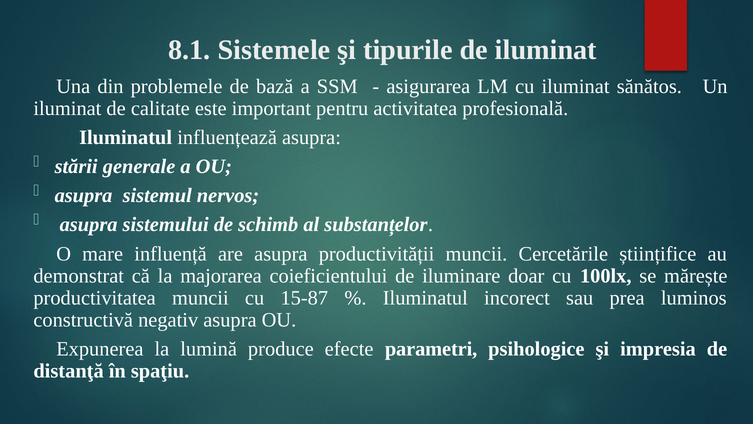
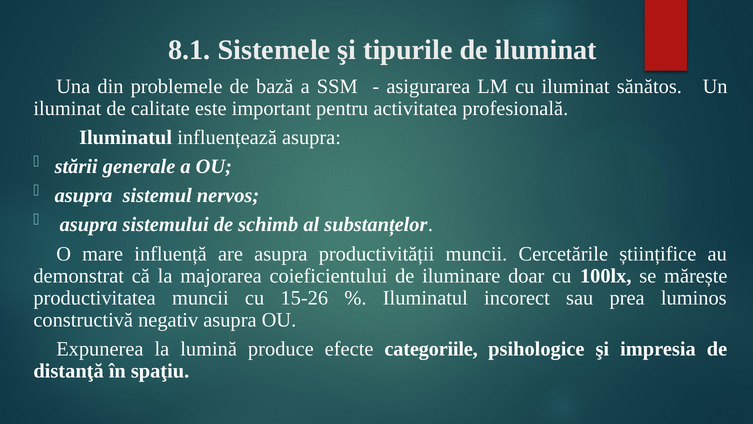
15-87: 15-87 -> 15-26 (304, 298)
parametri: parametri -> categoriile (431, 349)
